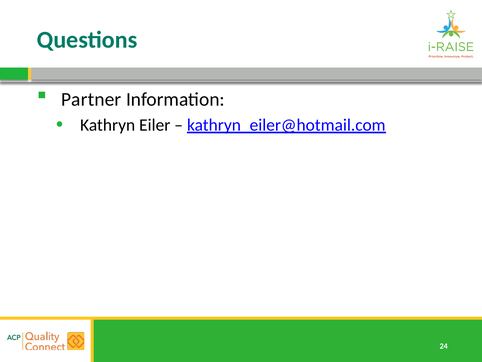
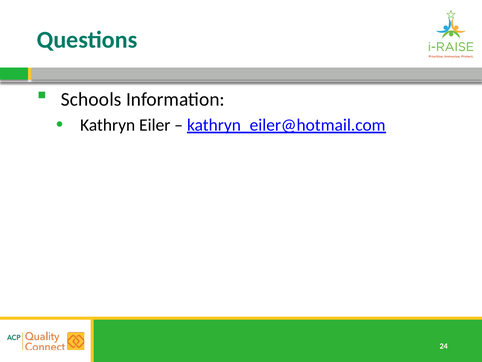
Partner: Partner -> Schools (91, 99)
